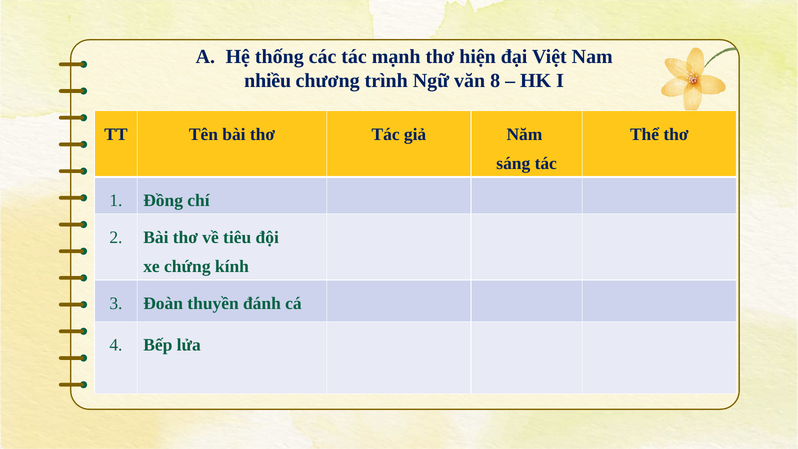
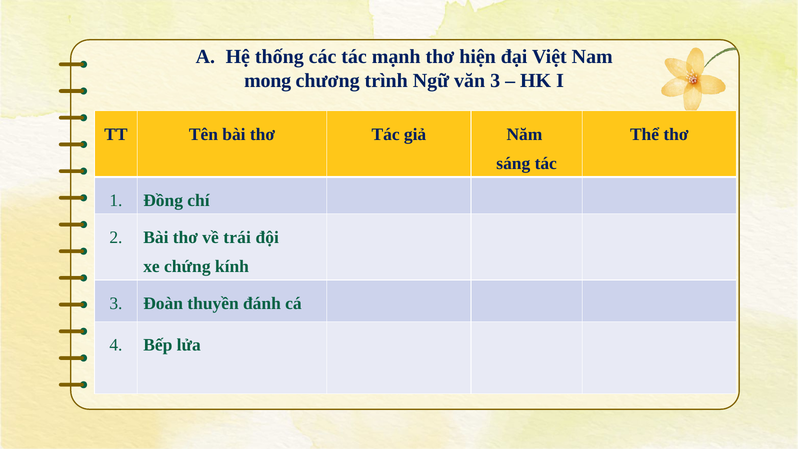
nhiều: nhiều -> mong (268, 81)
văn 8: 8 -> 3 (495, 81)
tiêu: tiêu -> trái (237, 237)
